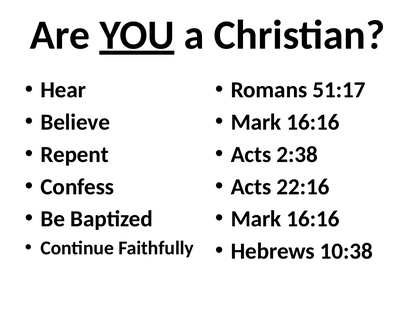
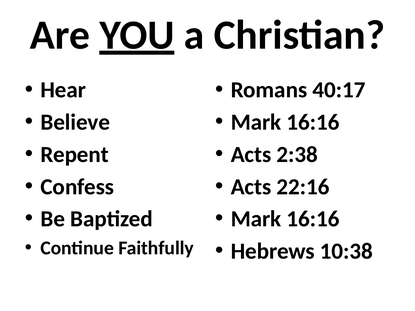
51:17: 51:17 -> 40:17 (339, 90)
